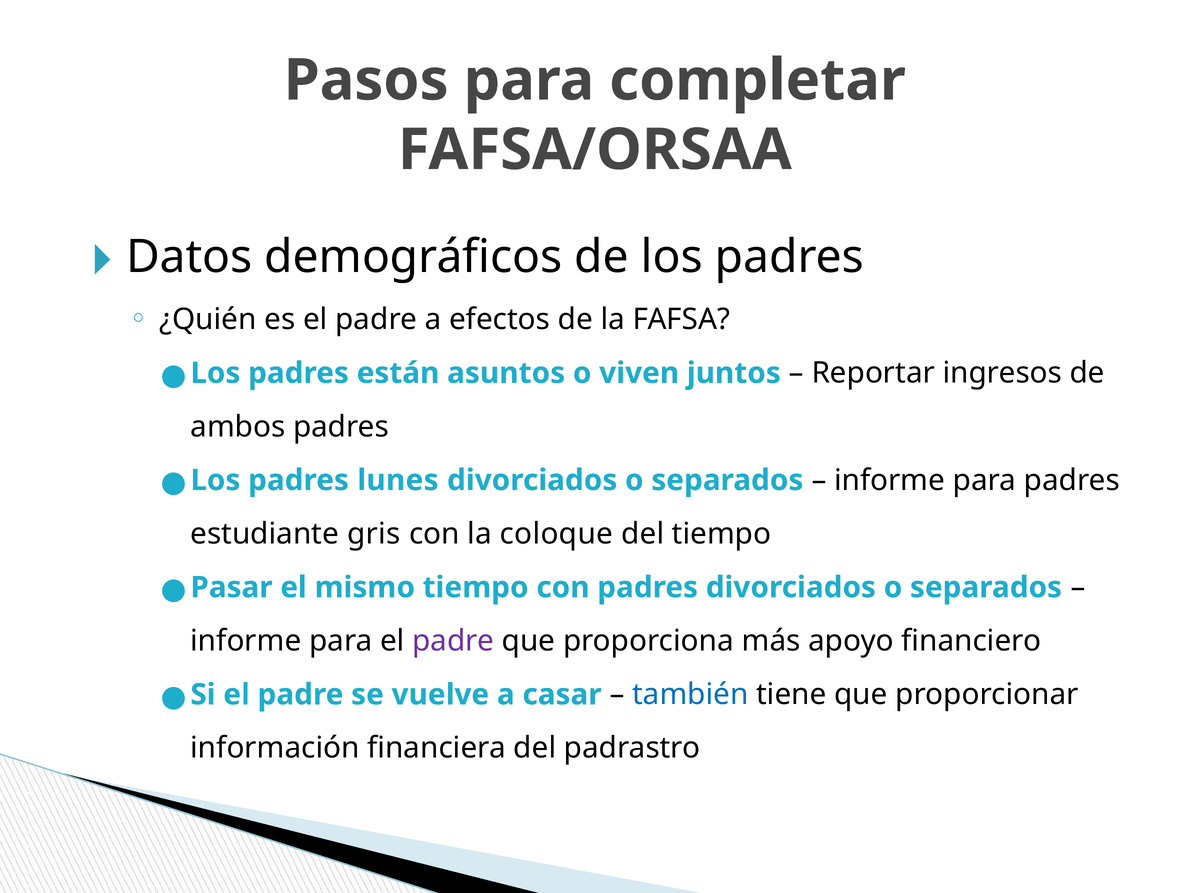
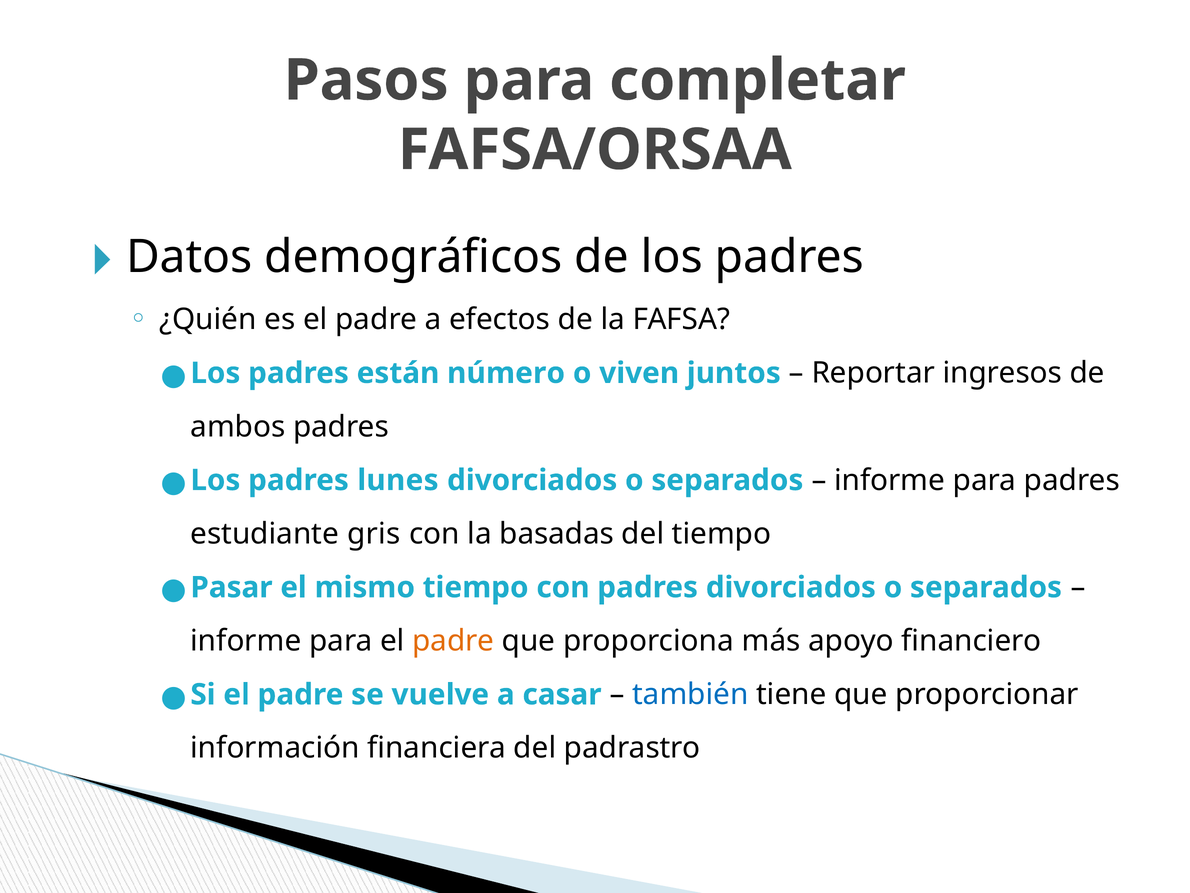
asuntos: asuntos -> número (506, 373)
coloque: coloque -> basadas (557, 534)
padre colour: purple -> orange (453, 641)
